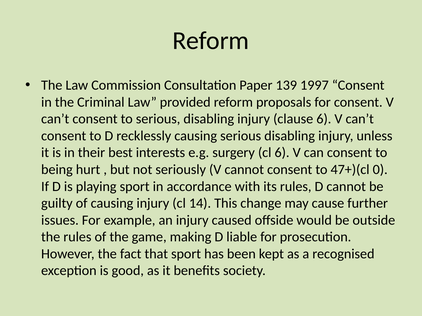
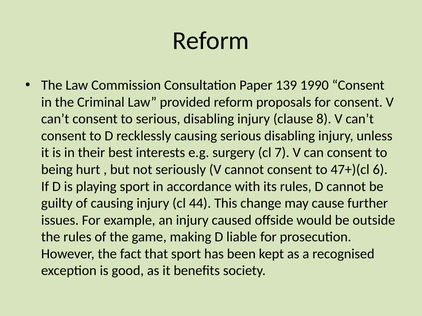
1997: 1997 -> 1990 (314, 85)
clause 6: 6 -> 8 (324, 119)
cl 6: 6 -> 7 (282, 153)
0: 0 -> 6 (380, 170)
14: 14 -> 44 (200, 204)
